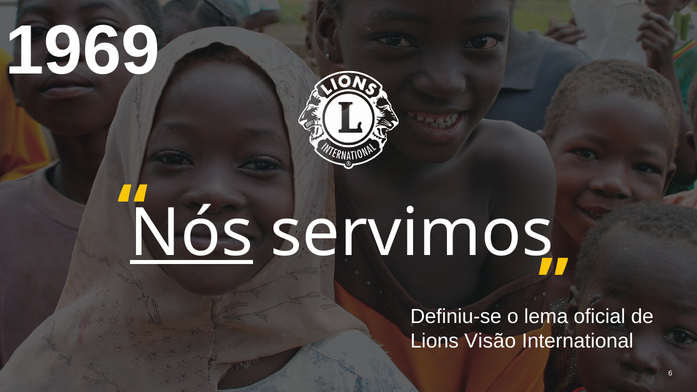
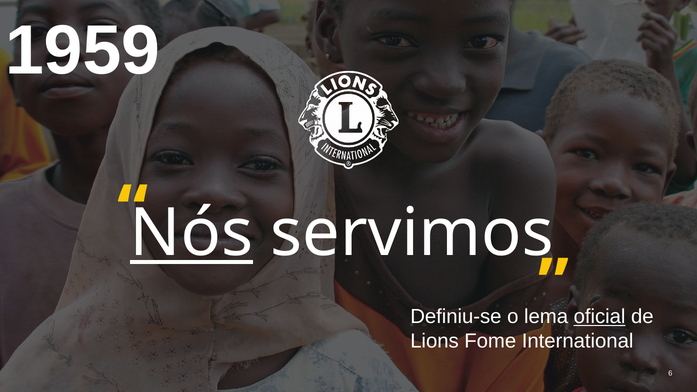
1969: 1969 -> 1959 (83, 51)
oficial underline: none -> present (600, 317)
Visão: Visão -> Fome (490, 341)
